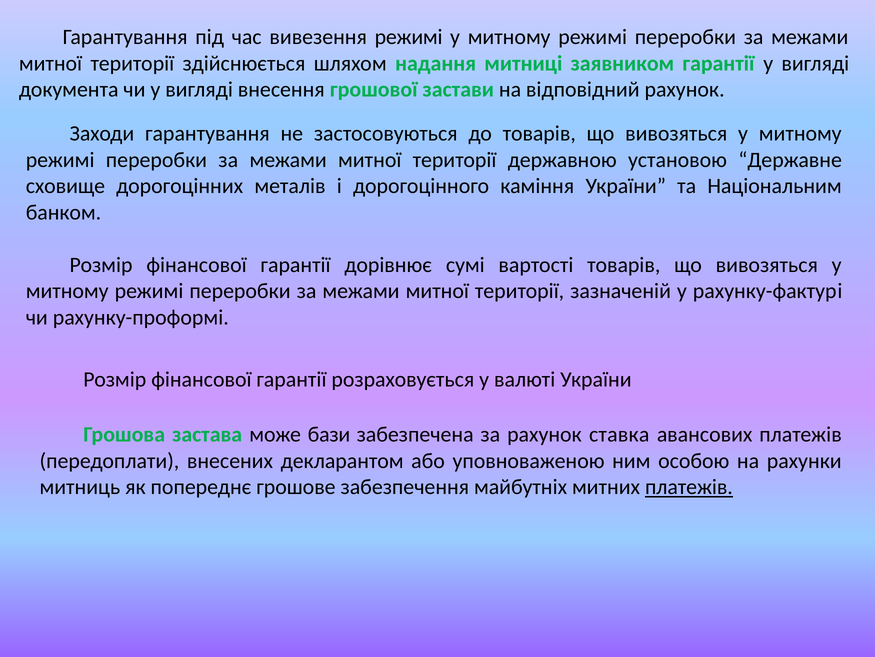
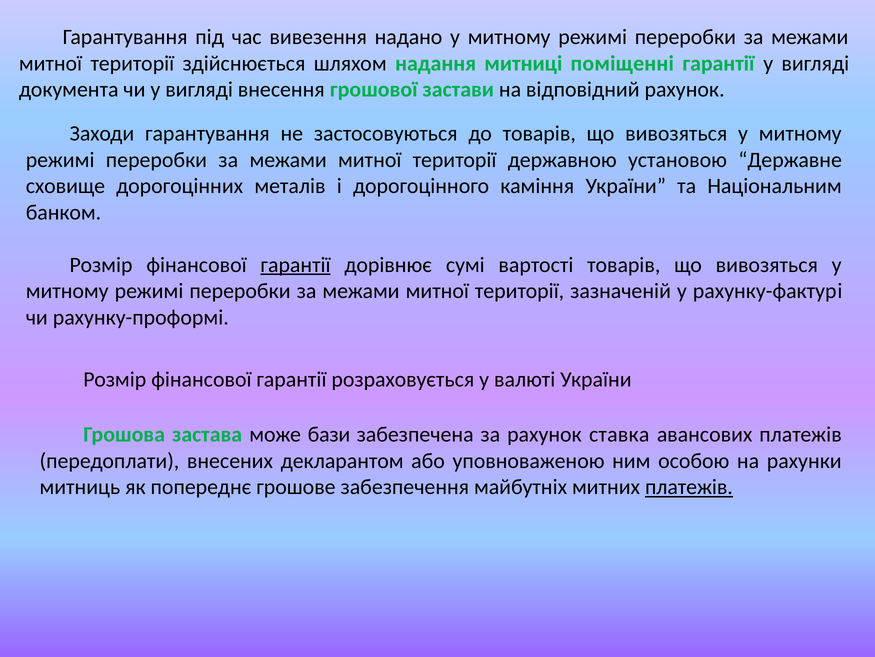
режимi: режимi -> надано (409, 37)
заявником: заявником -> поміщенні (622, 63)
гарантії underline: none -> present (296, 265)
